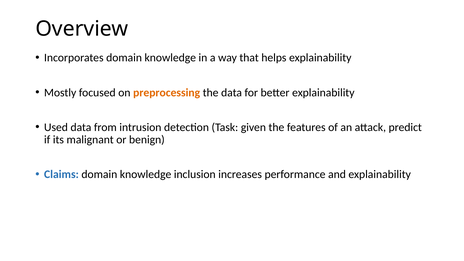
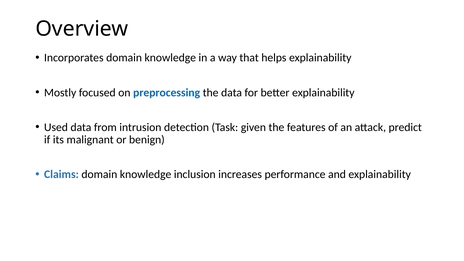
preprocessing colour: orange -> blue (167, 93)
